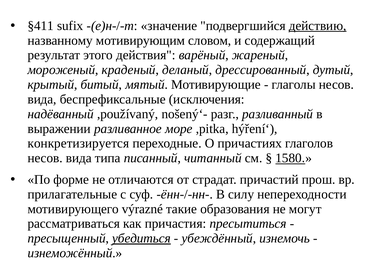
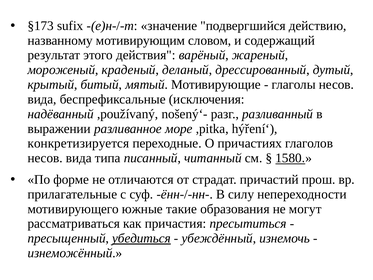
§411: §411 -> §173 (41, 26)
действию underline: present -> none (318, 26)
výrazné: výrazné -> южные (142, 209)
